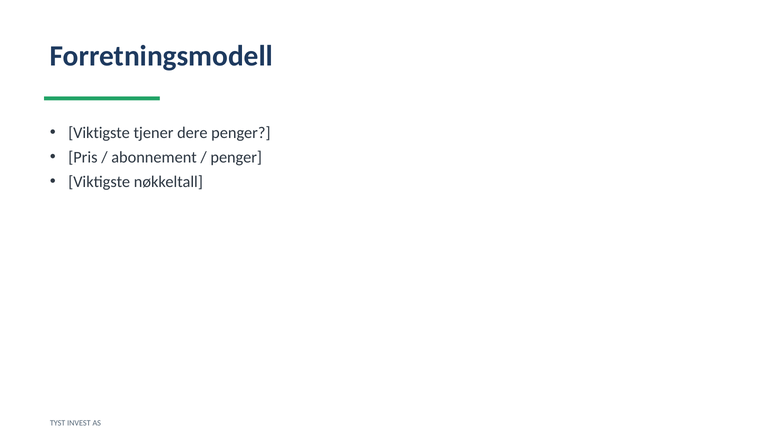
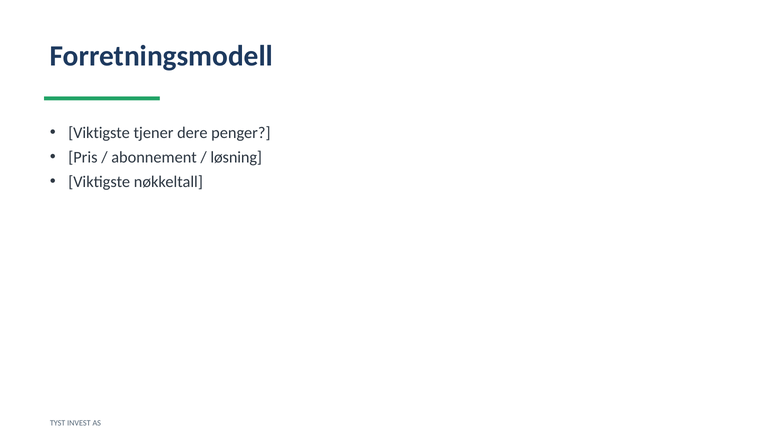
penger: penger -> løsning (236, 157)
